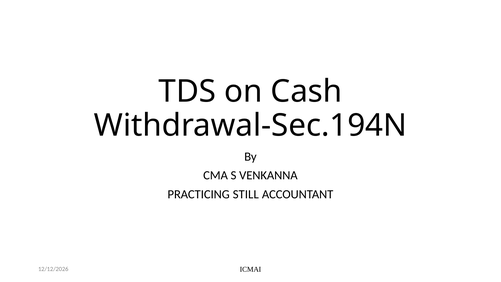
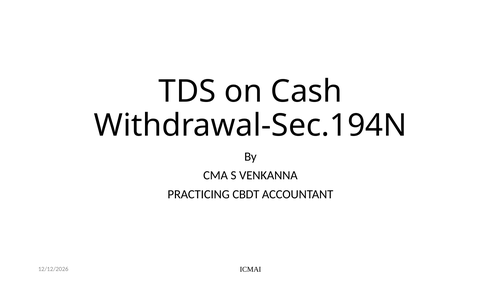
STILL: STILL -> CBDT (246, 194)
